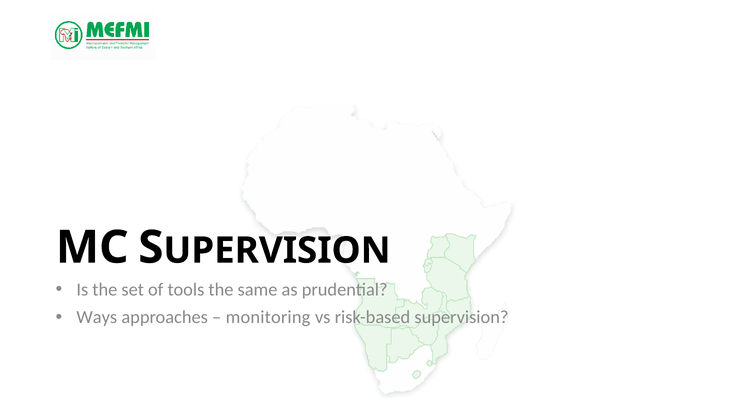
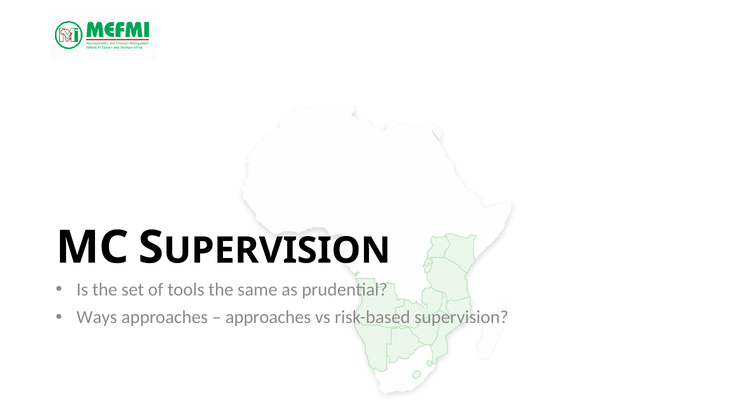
monitoring: monitoring -> approaches (268, 317)
